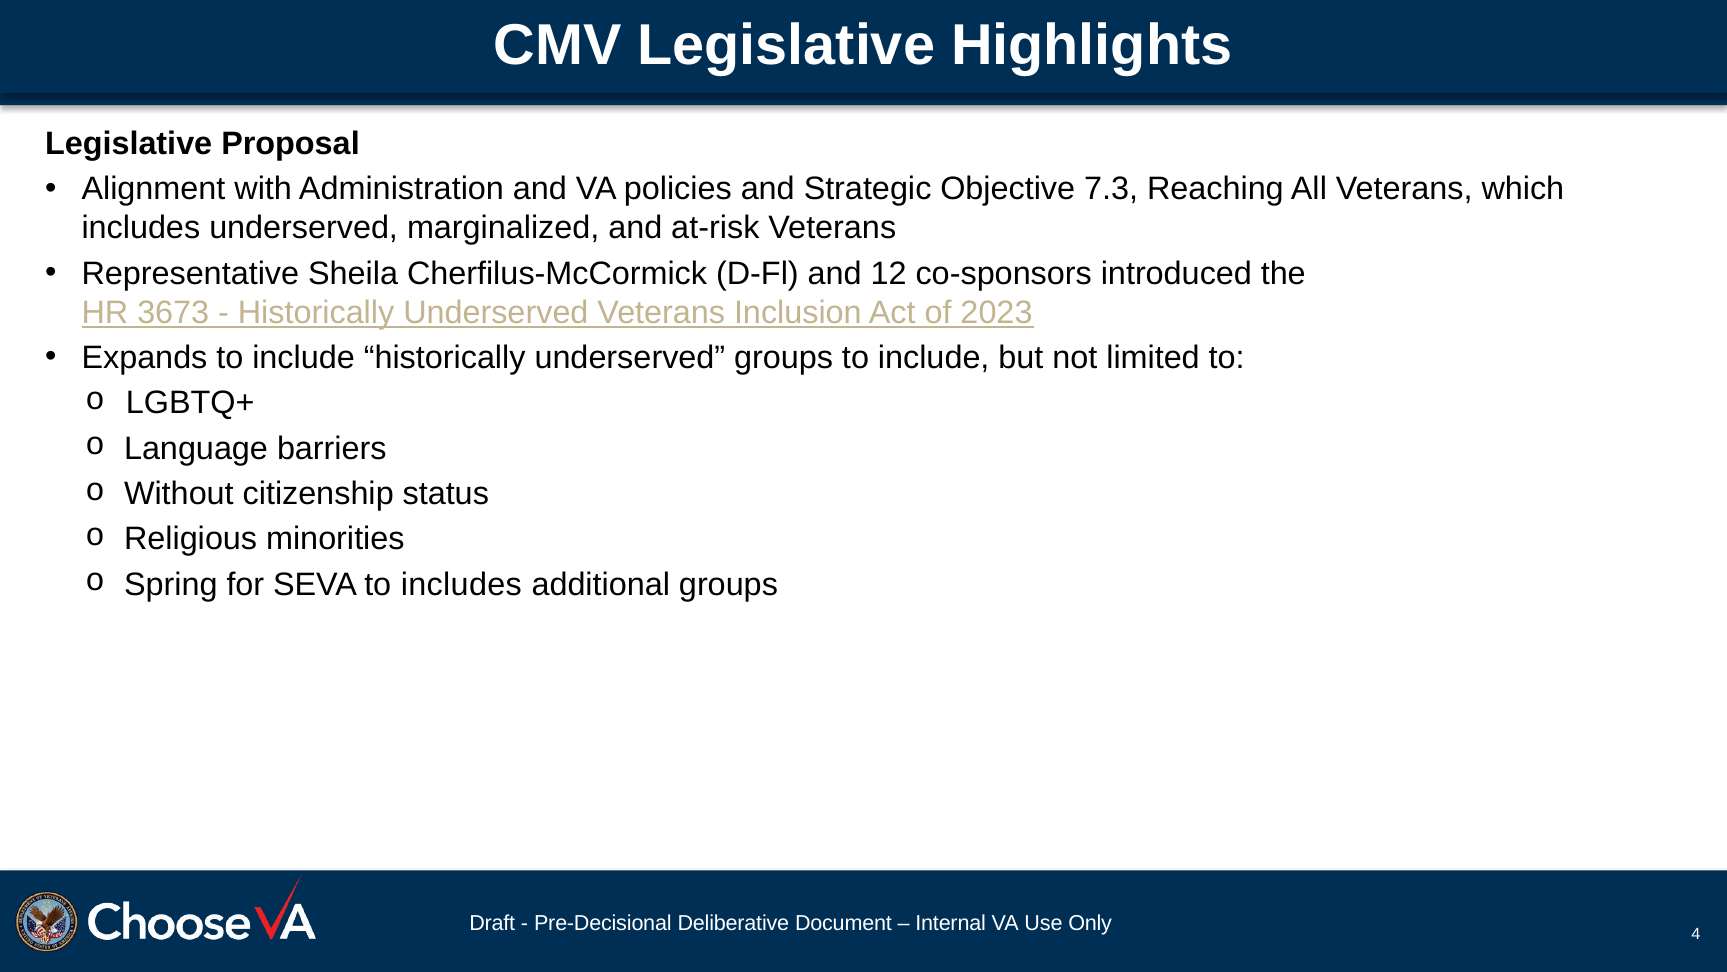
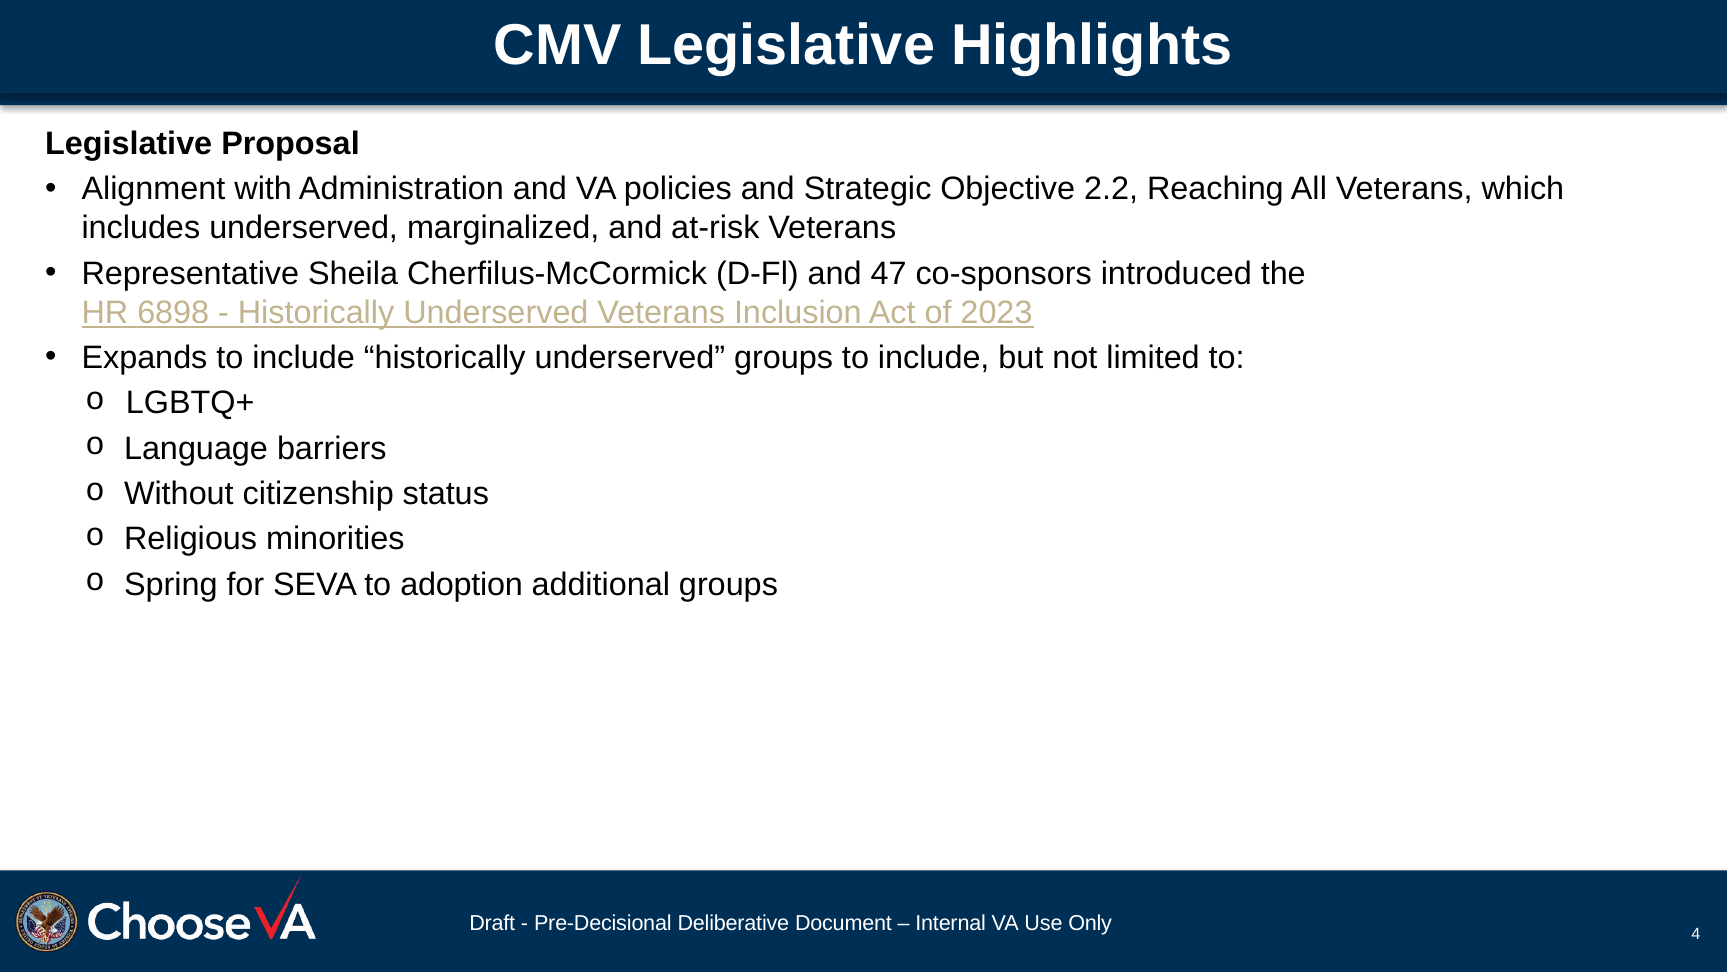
7.3: 7.3 -> 2.2 (1111, 189)
12: 12 -> 47 (889, 273)
3673: 3673 -> 6898 (173, 312)
to includes: includes -> adoption (462, 584)
